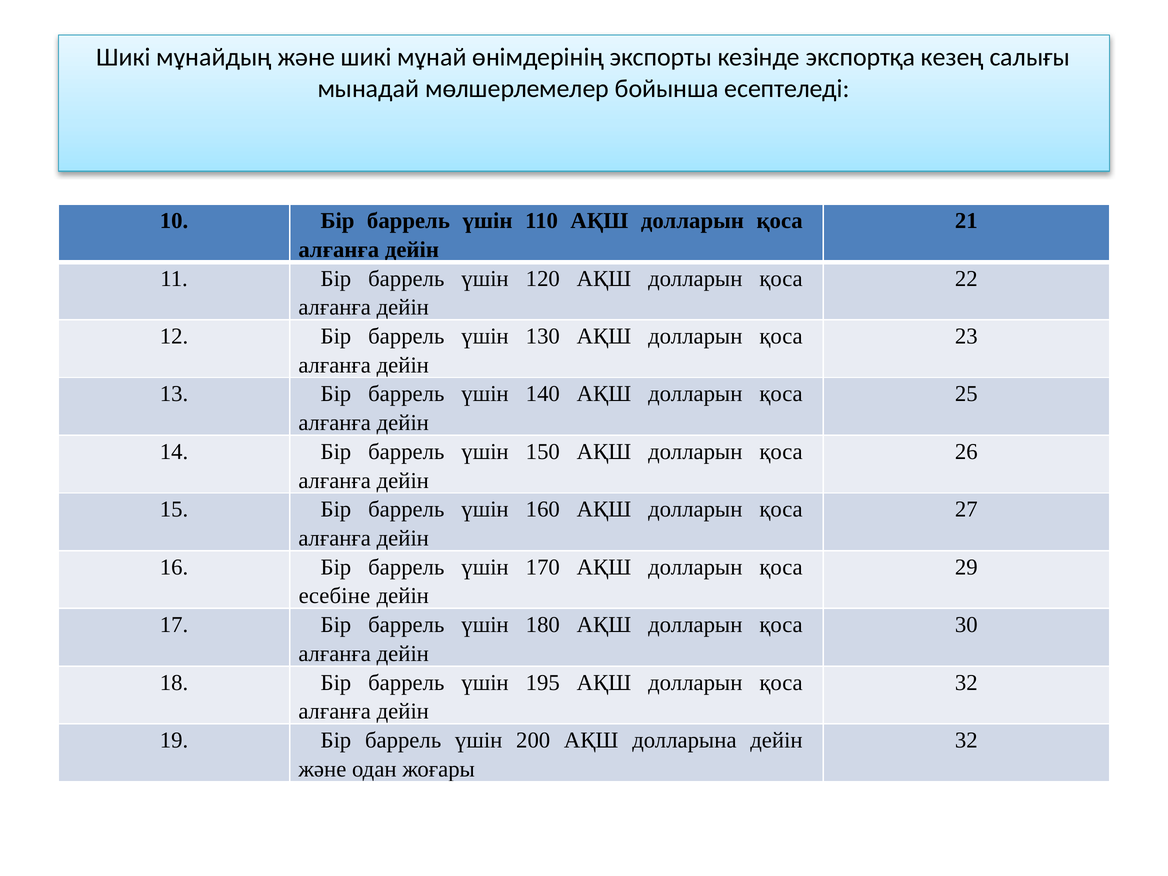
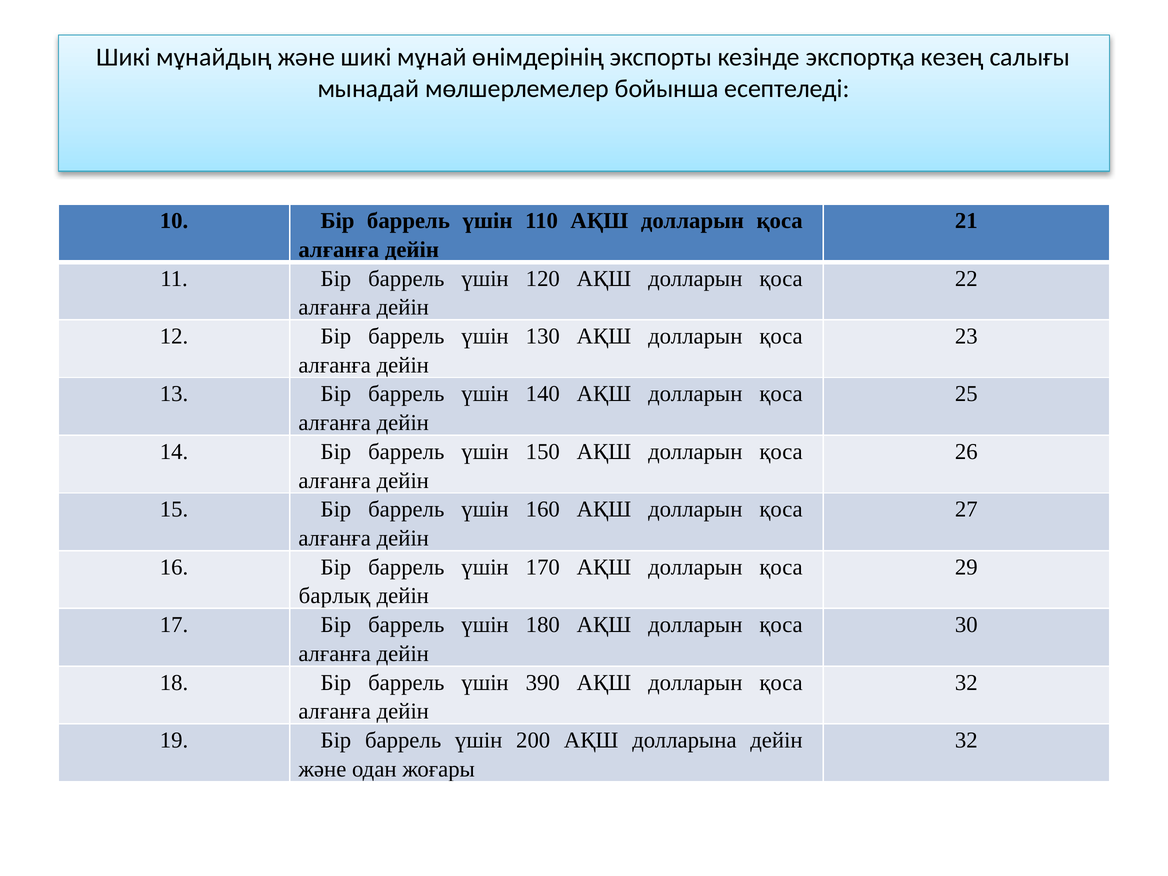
есебіне: есебіне -> барлық (334, 596)
195: 195 -> 390 (543, 683)
